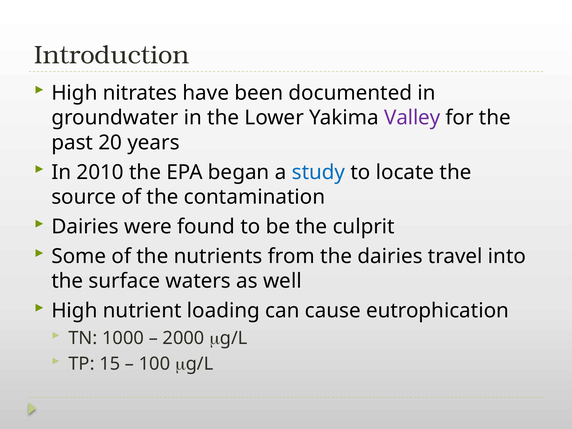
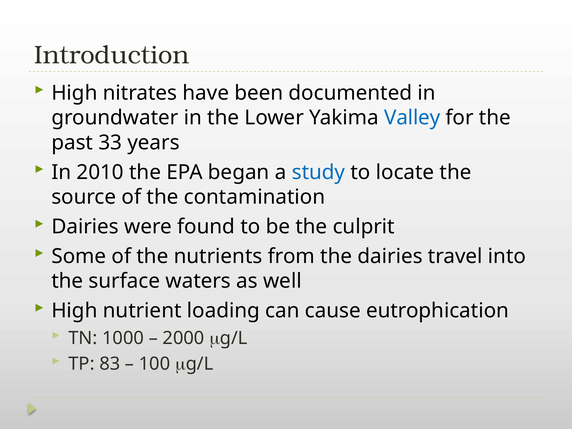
Valley colour: purple -> blue (412, 118)
20: 20 -> 33 (110, 143)
15: 15 -> 83 (110, 364)
